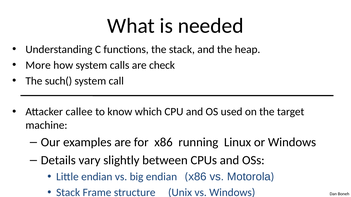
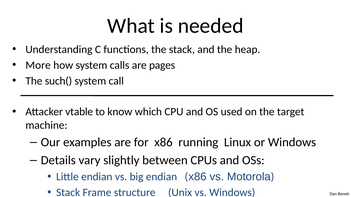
check: check -> pages (162, 65)
callee: callee -> vtable (79, 112)
